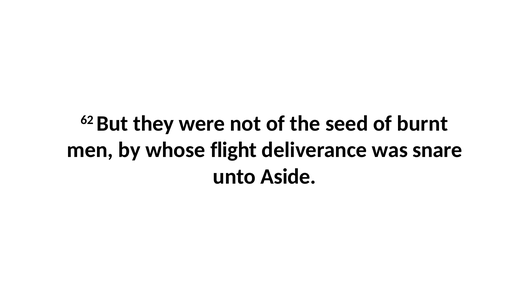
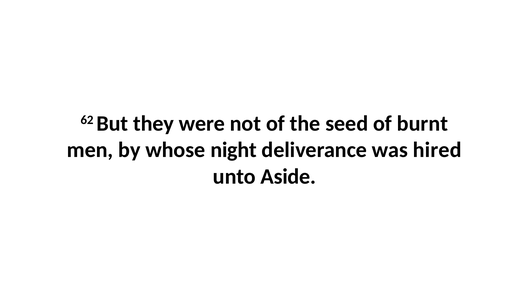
flight: flight -> night (234, 150)
snare: snare -> hired (437, 150)
